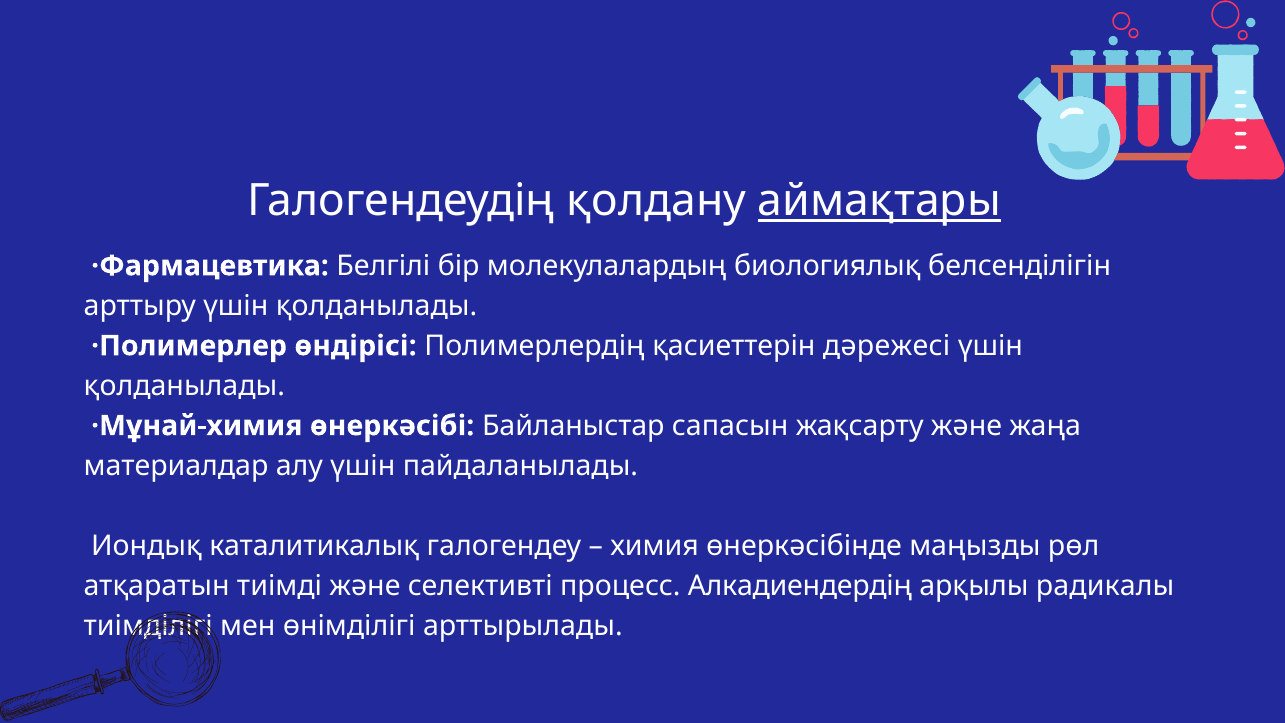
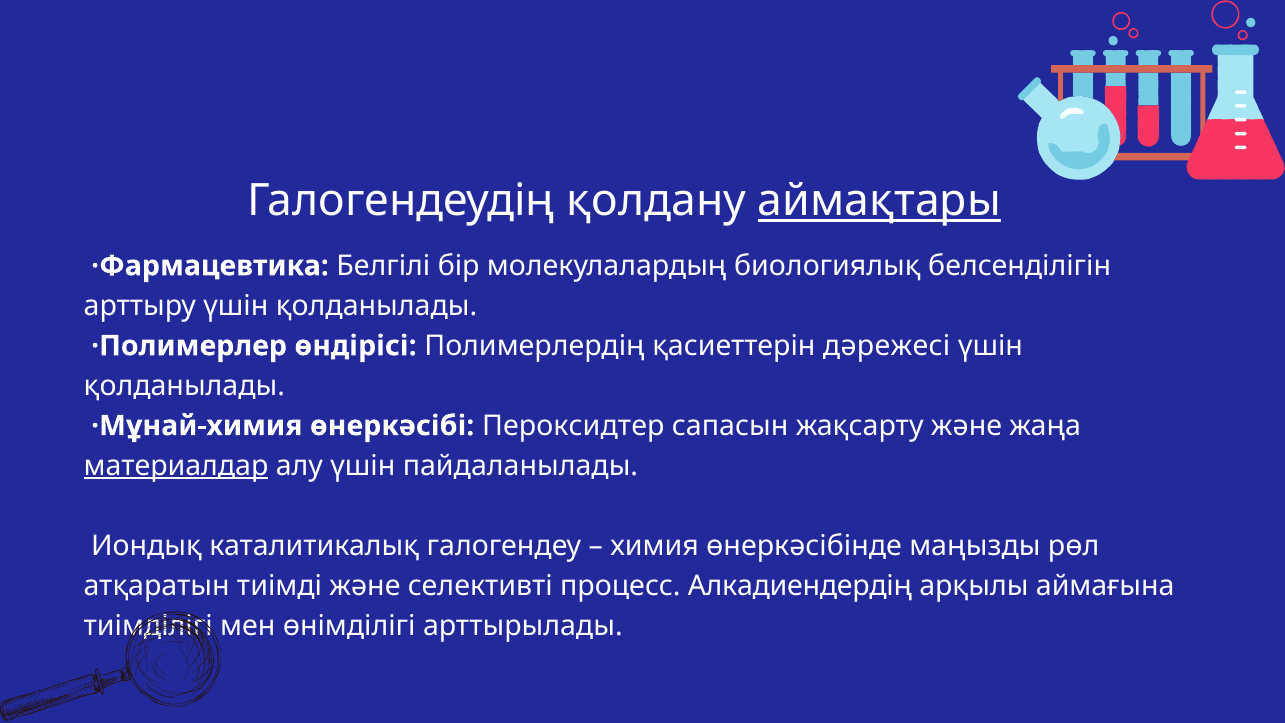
Байланыстар: Байланыстар -> Пероксидтер (573, 426)
материалдар underline: none -> present (176, 466)
радикалы: радикалы -> аймағына (1105, 586)
